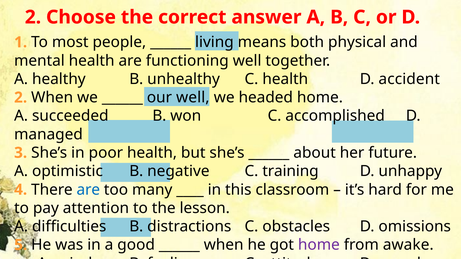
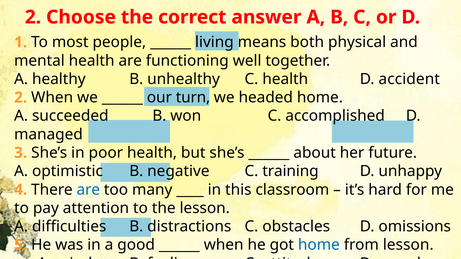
our well: well -> turn (193, 98)
home colour: purple -> blue (319, 245)
from awake: awake -> lesson (408, 245)
